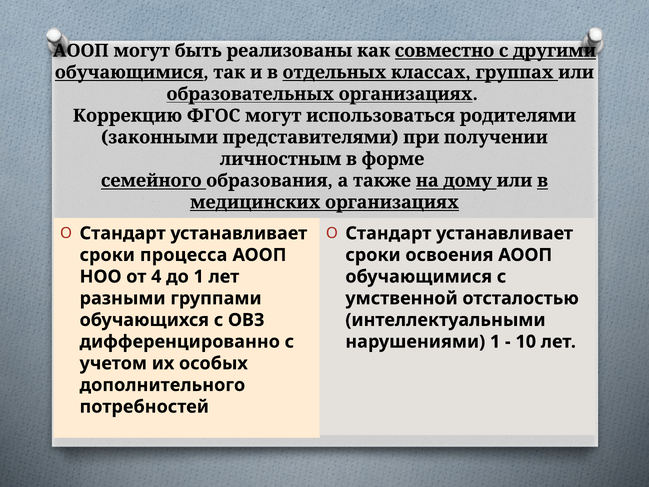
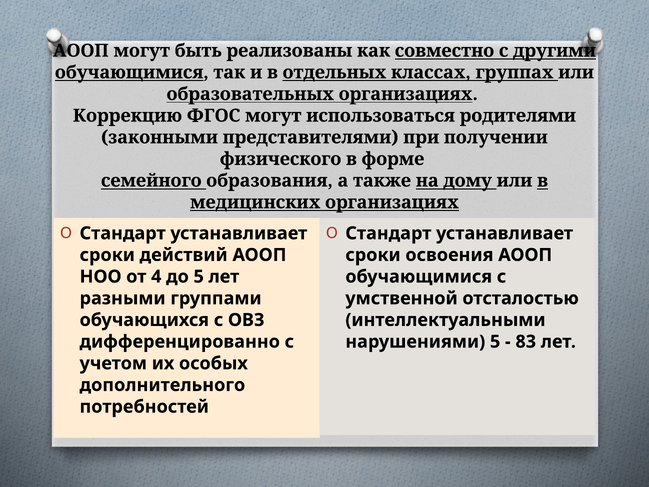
личностным: личностным -> физического (281, 159)
процесса: процесса -> действий (184, 255)
до 1: 1 -> 5 (199, 277)
нарушениями 1: 1 -> 5 (495, 342)
10: 10 -> 83 (526, 342)
